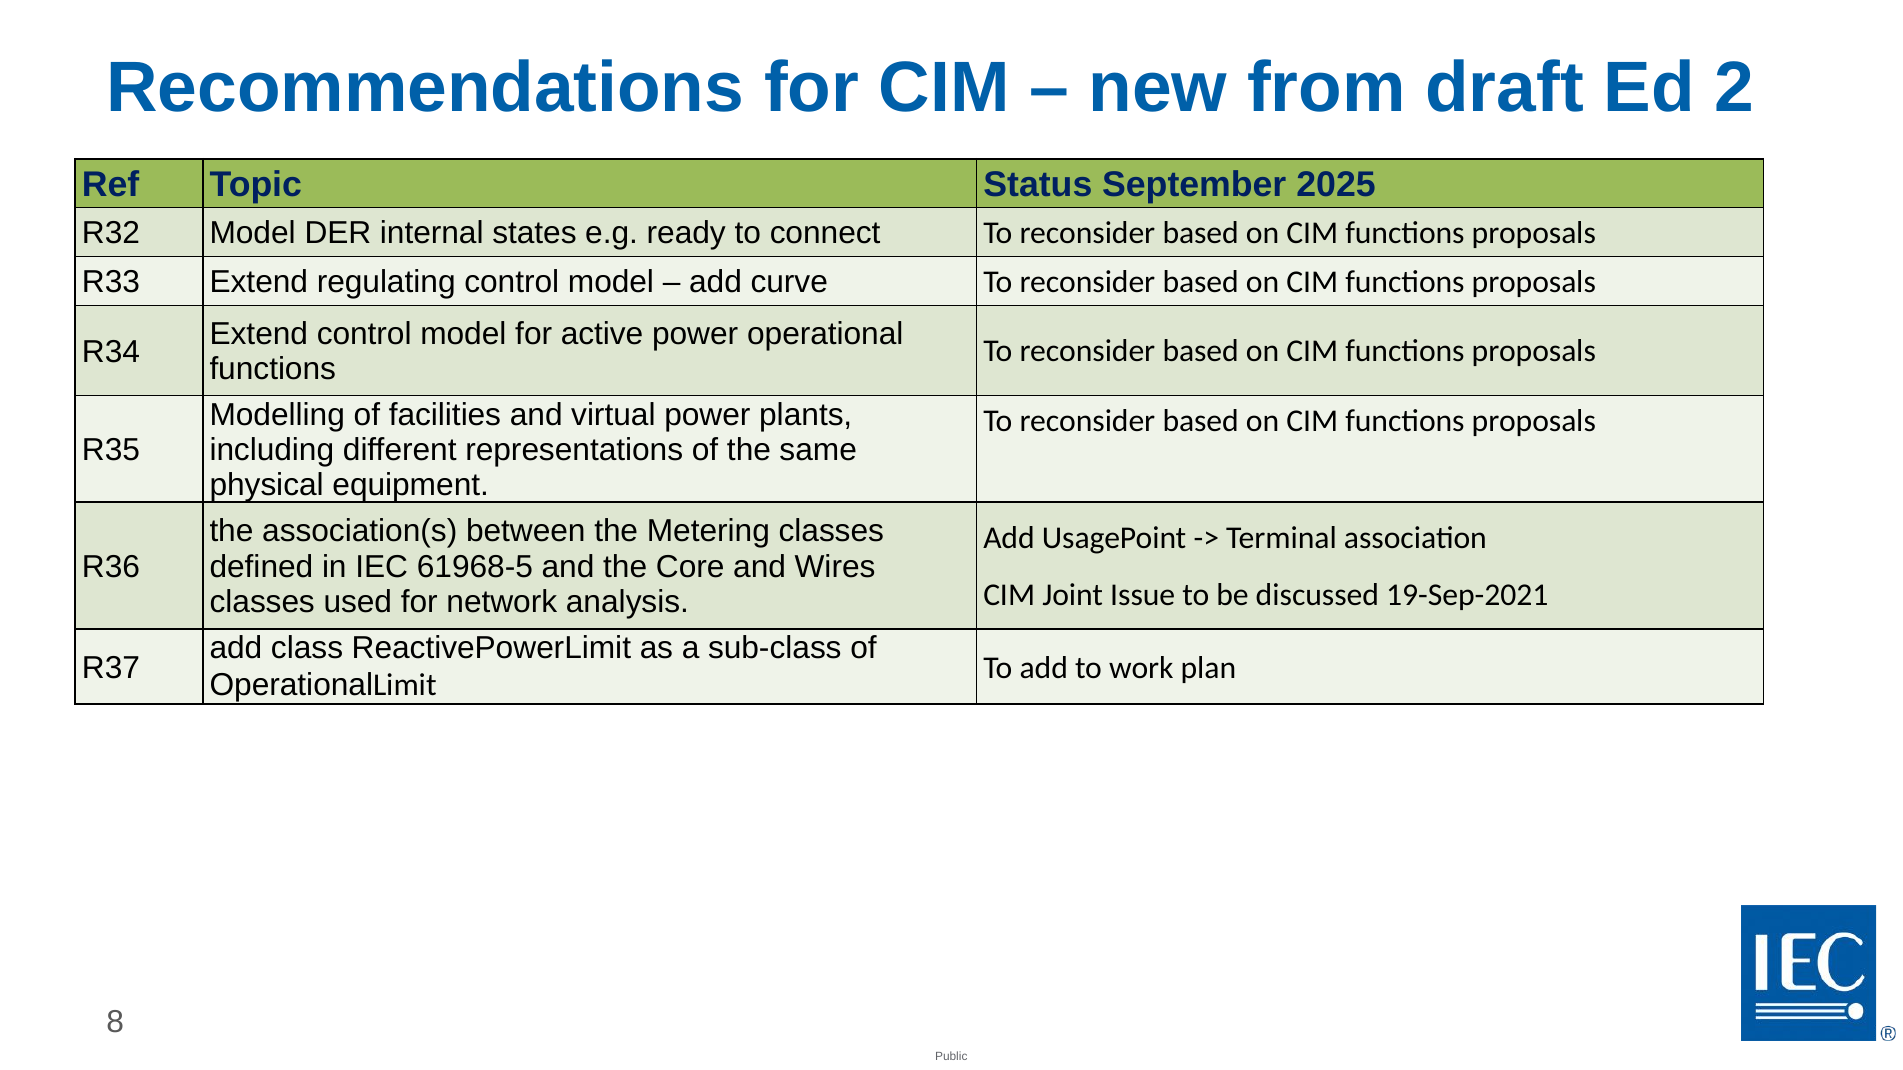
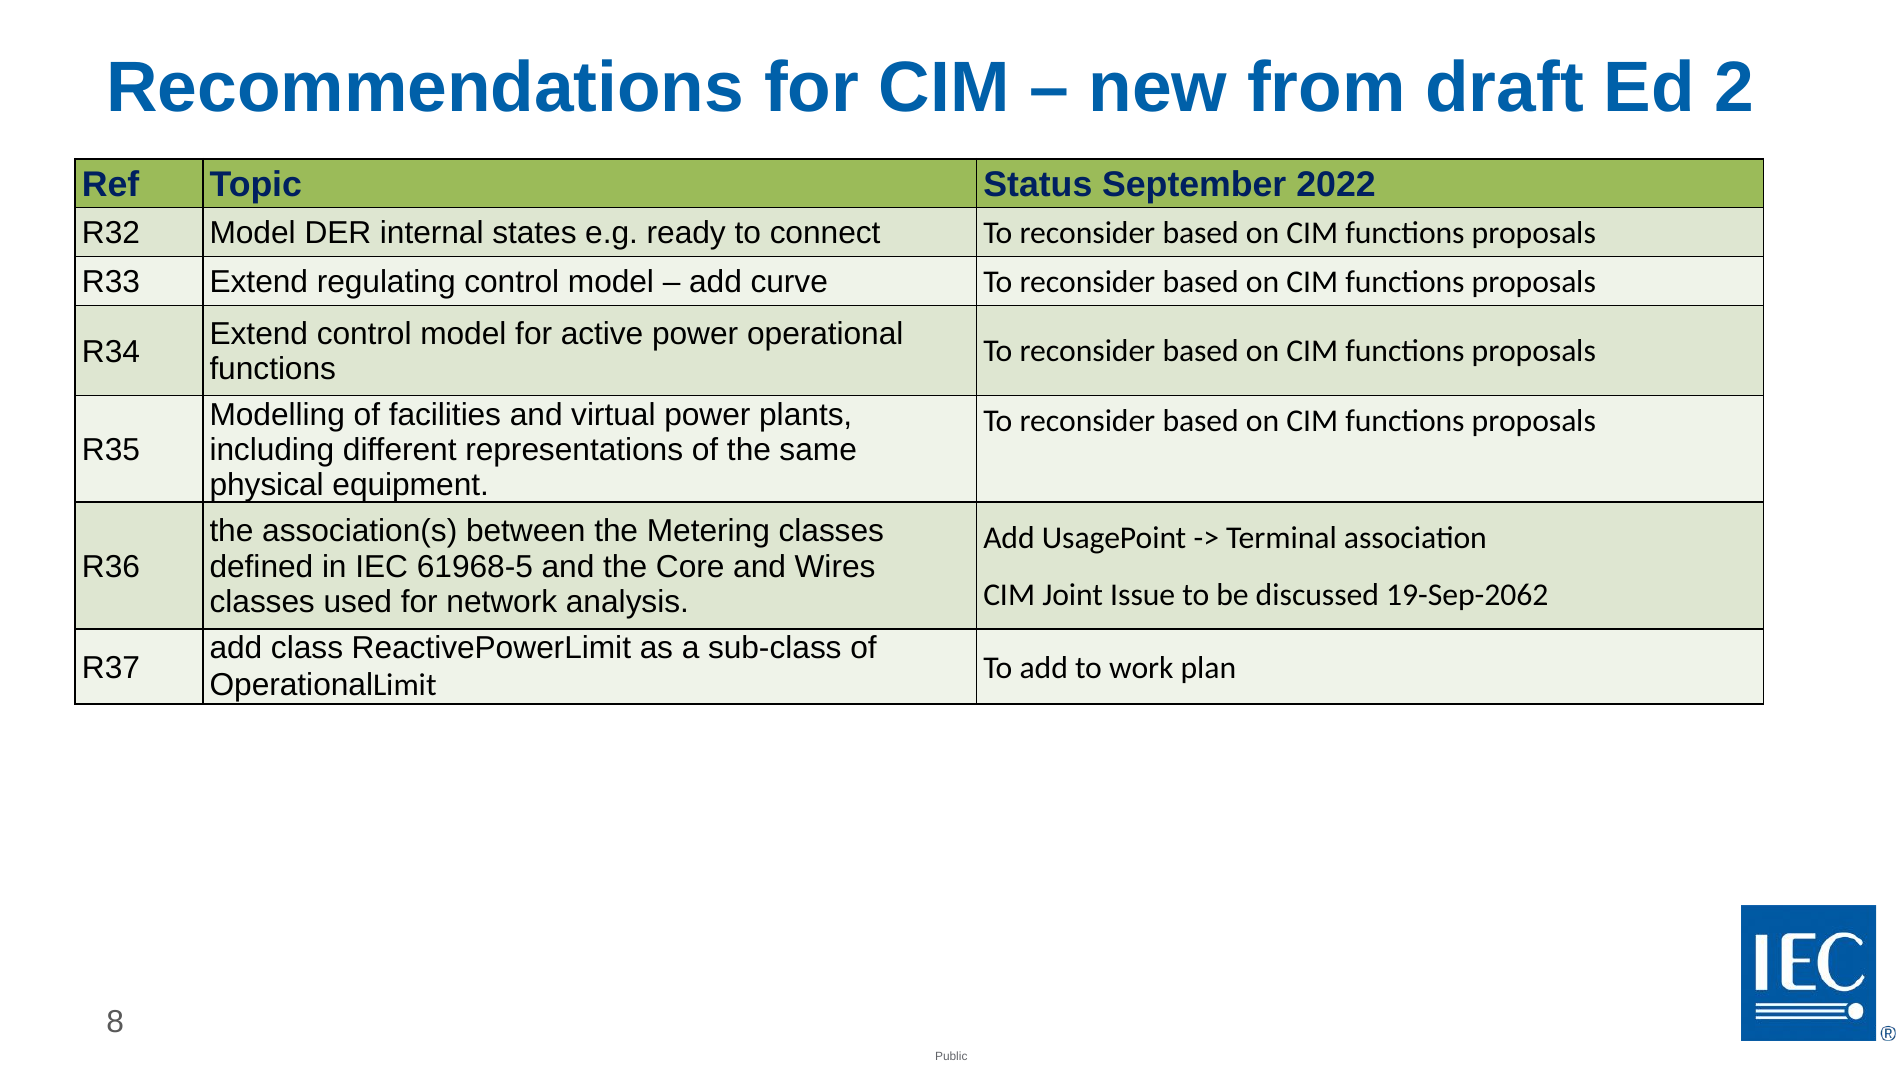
2025: 2025 -> 2022 (1336, 184)
19-Sep-2021: 19-Sep-2021 -> 19-Sep-2062 (1467, 595)
